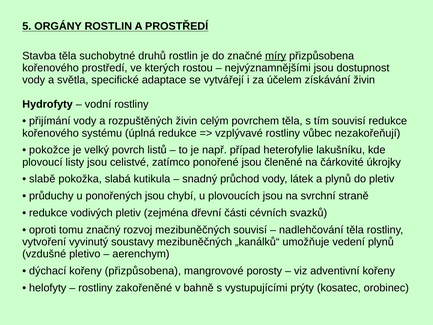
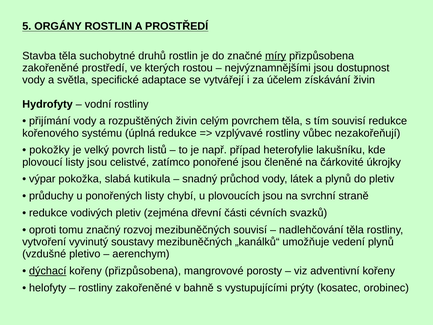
kořenového: kořenového -> zakořeněné (51, 68)
pokožce: pokožce -> pokožky (49, 150)
slabě: slabě -> výpar (42, 179)
ponořených jsou: jsou -> listy (155, 196)
dýchací underline: none -> present (48, 271)
